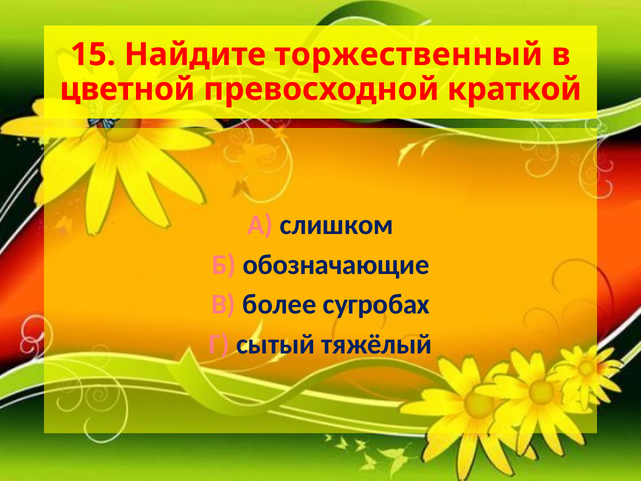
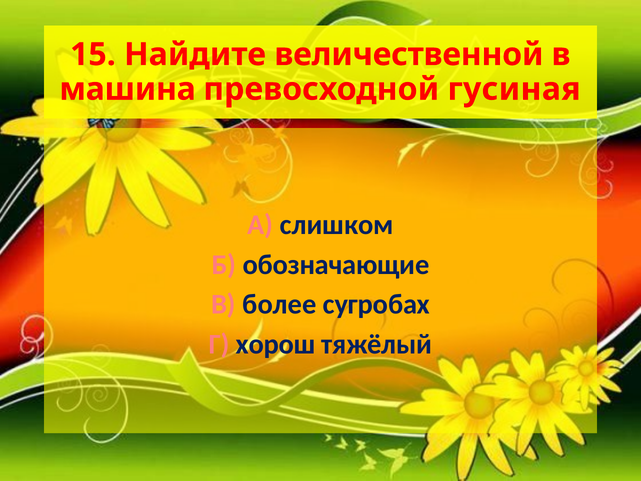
торжественный: торжественный -> величественной (409, 55)
цветной: цветной -> машина (127, 89)
краткой: краткой -> гусиная (514, 89)
сытый: сытый -> хорош (276, 344)
